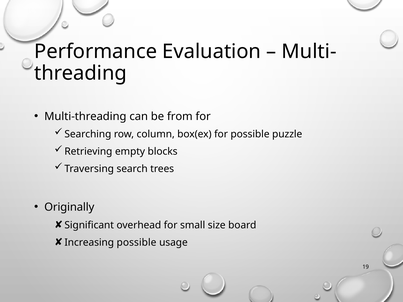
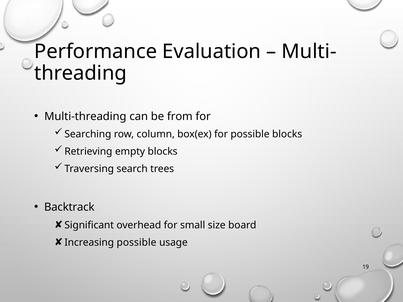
possible puzzle: puzzle -> blocks (287, 134)
Originally: Originally -> Backtrack (69, 207)
